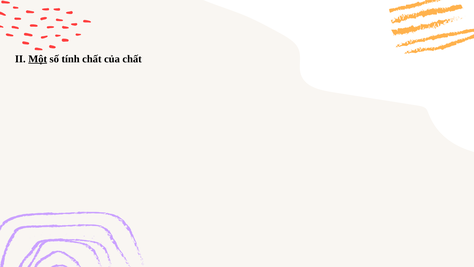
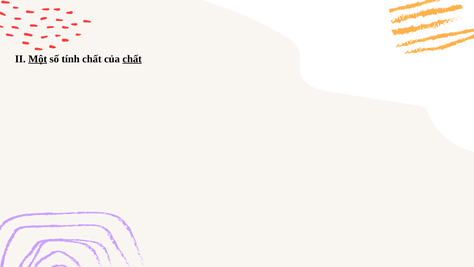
chất underline: none -> present (132, 59)
